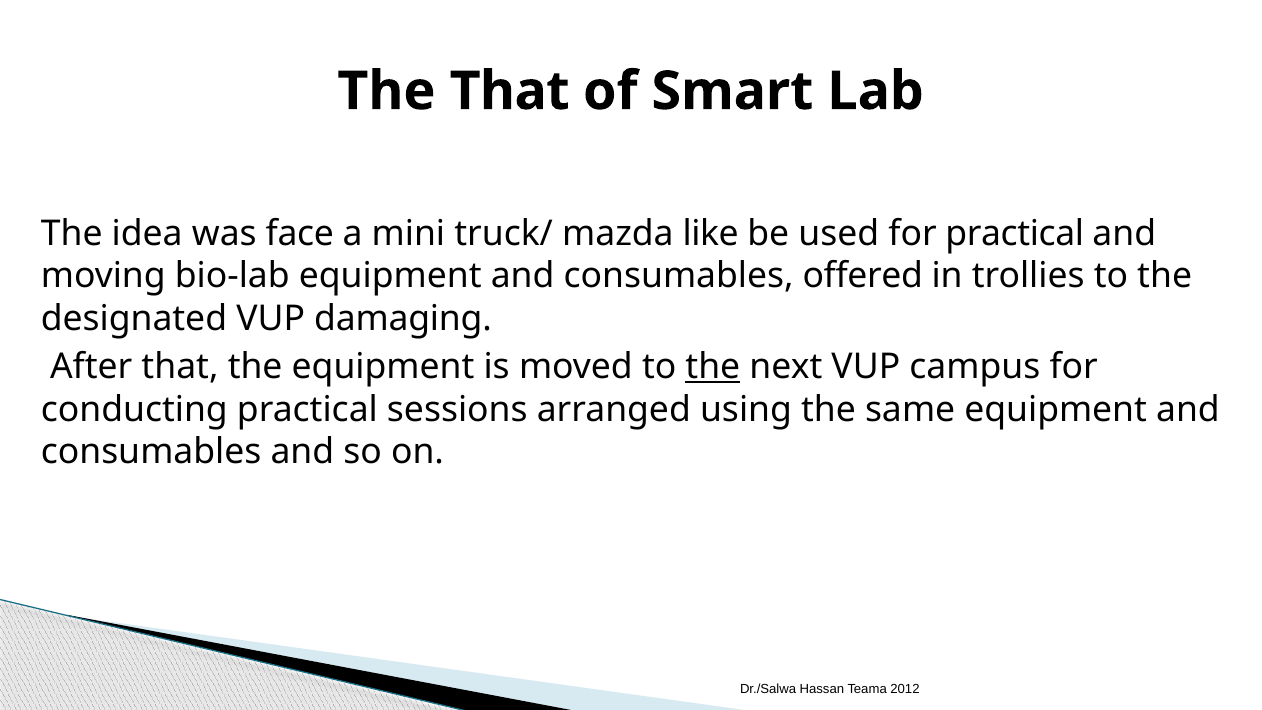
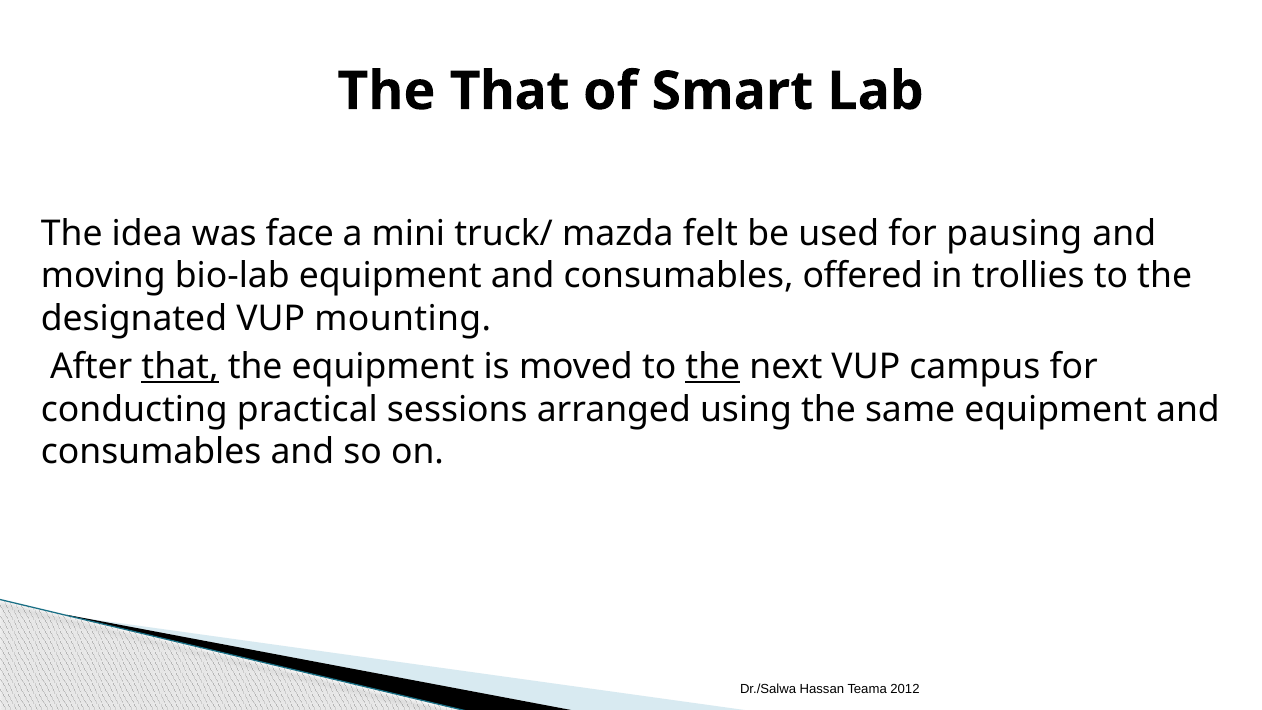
like: like -> felt (710, 234)
for practical: practical -> pausing (1014, 234)
damaging: damaging -> mounting (403, 319)
that underline: none -> present (180, 367)
